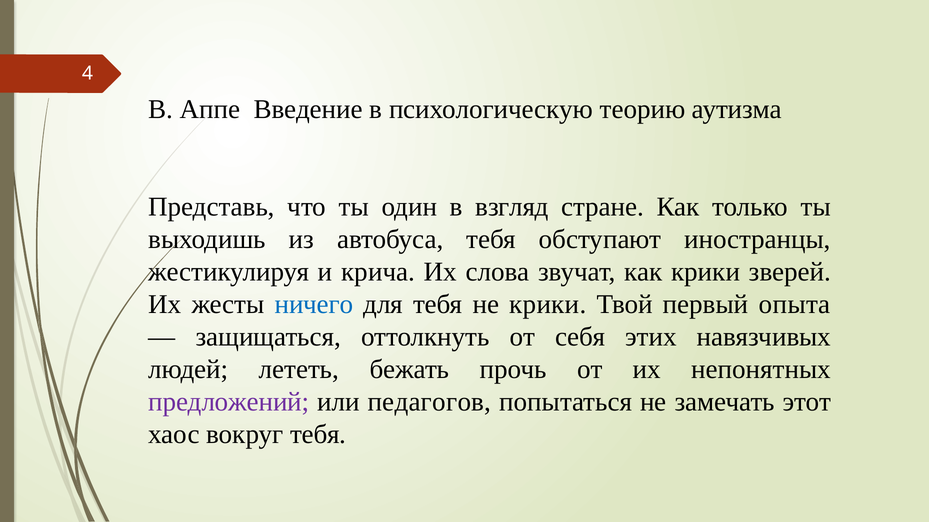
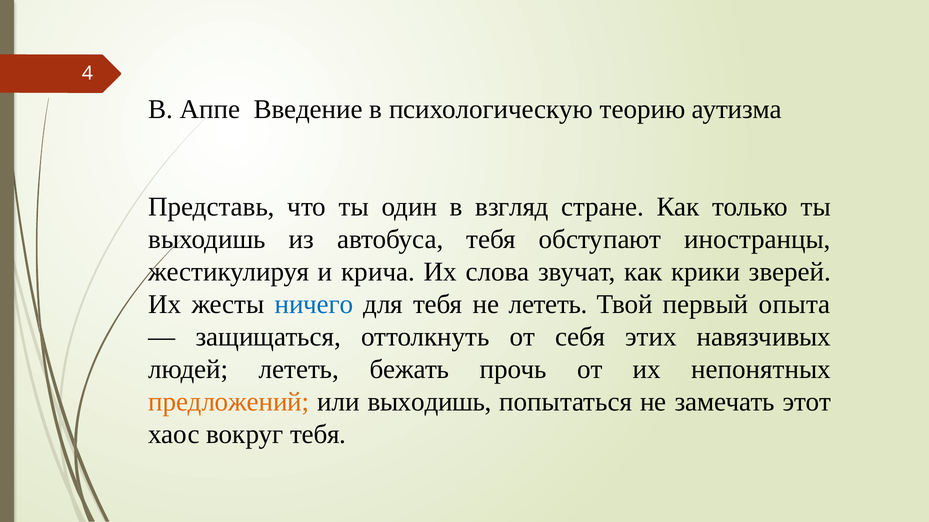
не крики: крики -> лететь (548, 305)
предложений colour: purple -> orange (229, 402)
или педагогов: педагогов -> выходишь (430, 402)
